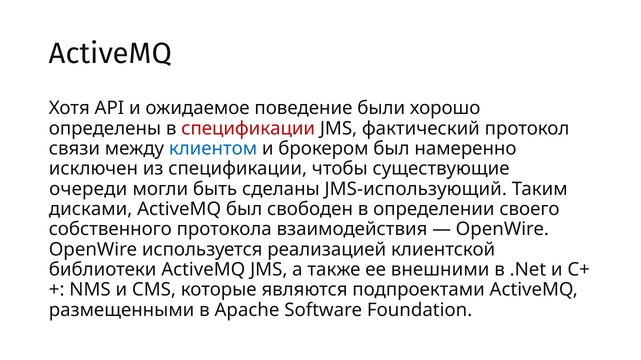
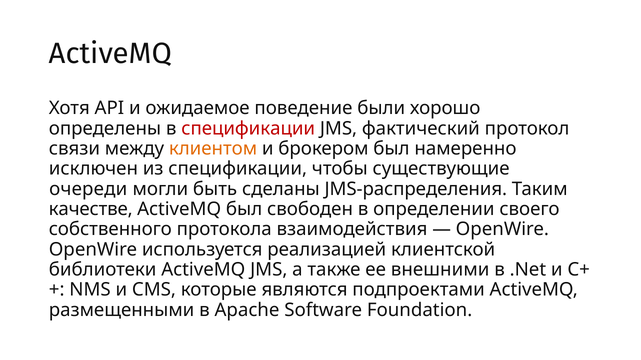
клиентом colour: blue -> orange (213, 149)
JMS-использующий: JMS-использующий -> JMS-распределения (416, 189)
дисками: дисками -> качестве (91, 209)
